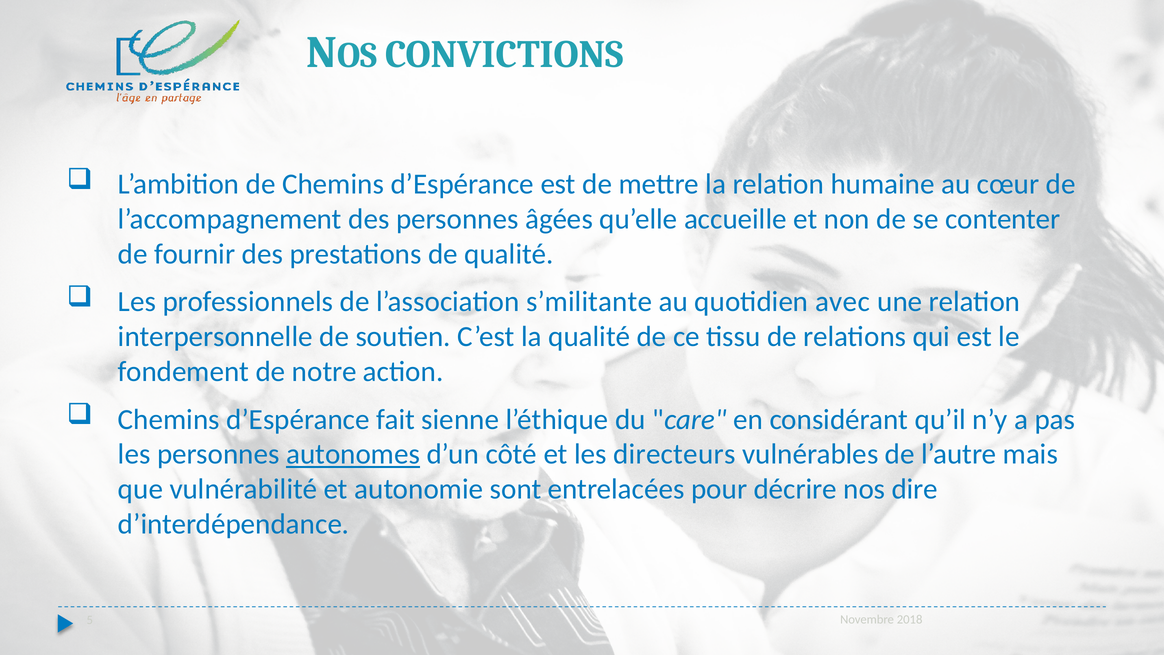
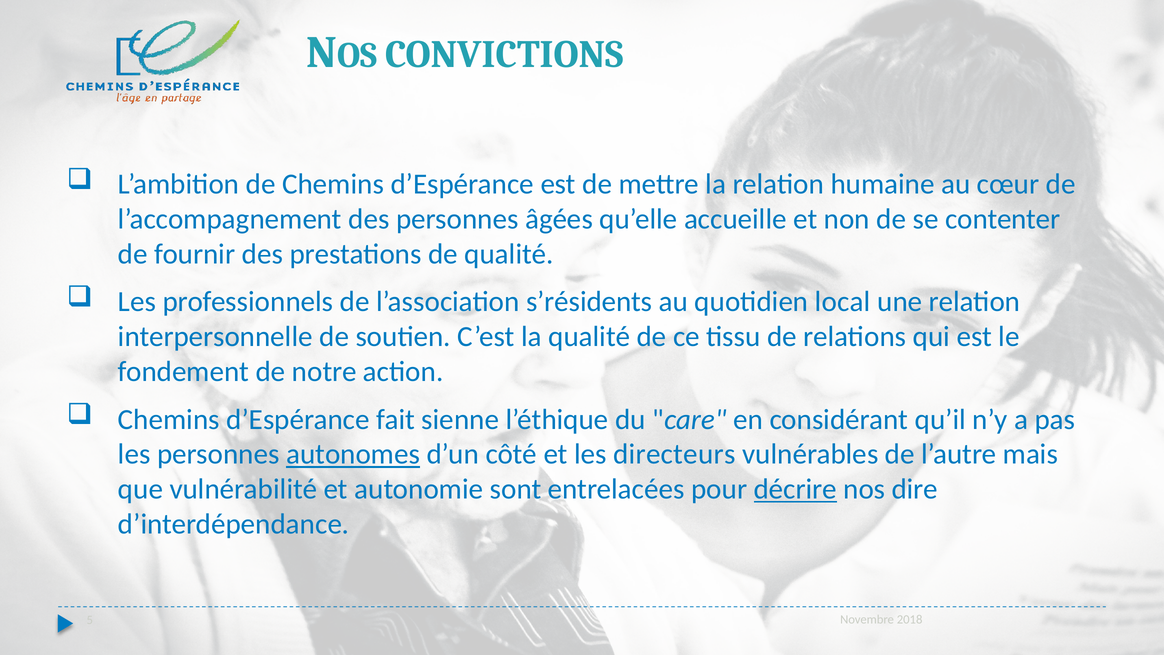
s’militante: s’militante -> s’résidents (589, 302)
avec: avec -> local (843, 302)
décrire underline: none -> present (795, 489)
